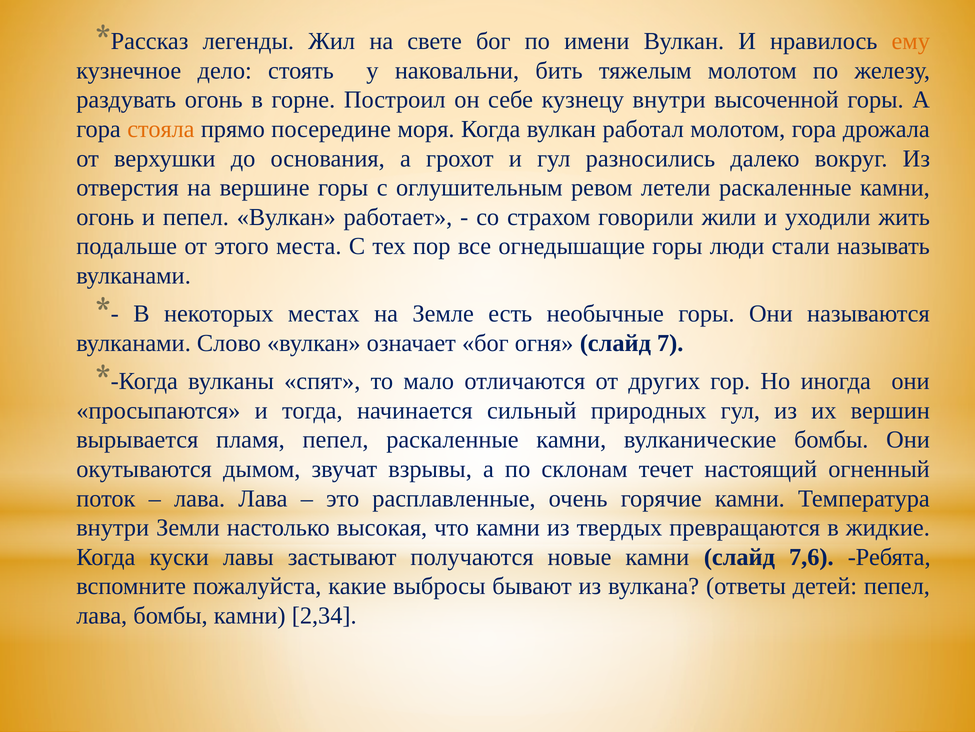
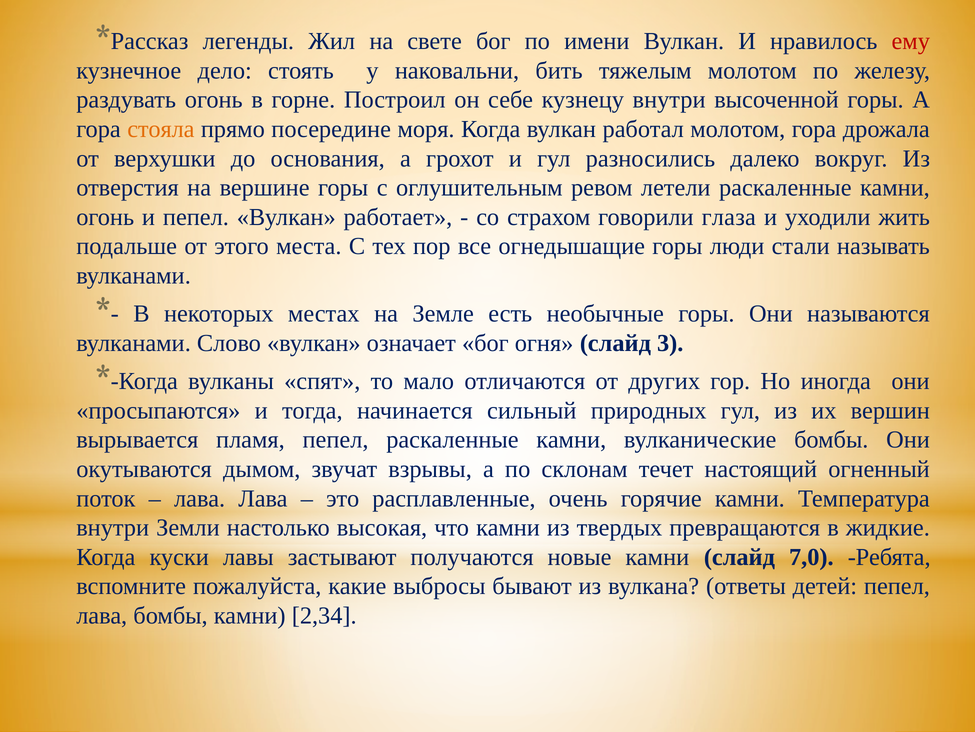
ему colour: orange -> red (911, 41)
жили: жили -> глаза (729, 217)
7: 7 -> 3 (670, 343)
7,6: 7,6 -> 7,0 (811, 556)
